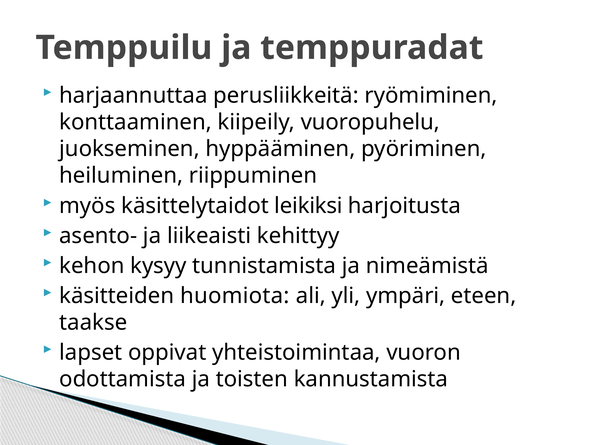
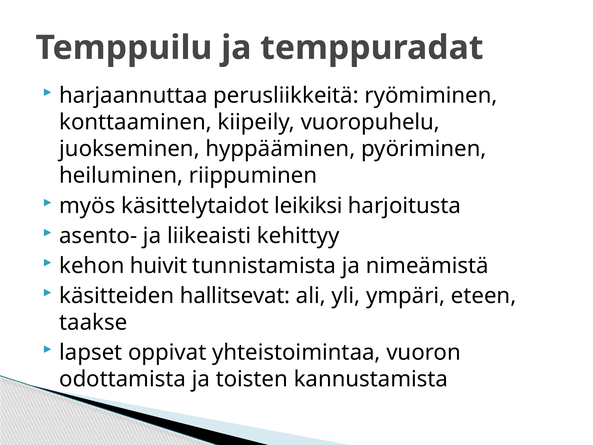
kysyy: kysyy -> huivit (158, 266)
huomiota: huomiota -> hallitsevat (235, 296)
